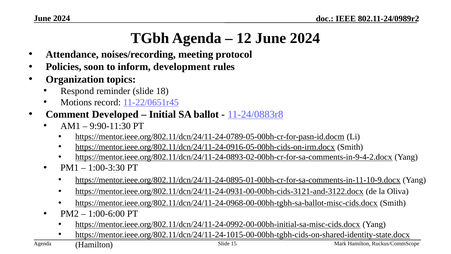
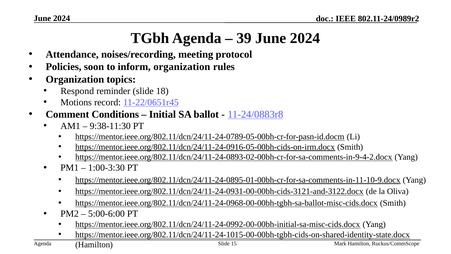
12: 12 -> 39 (244, 38)
inform development: development -> organization (182, 67)
Developed: Developed -> Conditions (115, 114)
9:90-11:30: 9:90-11:30 -> 9:38-11:30 (110, 126)
1:00-6:00: 1:00-6:00 -> 5:00-6:00 (106, 214)
